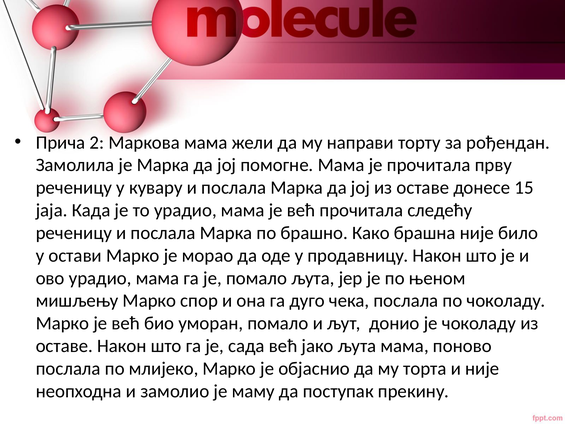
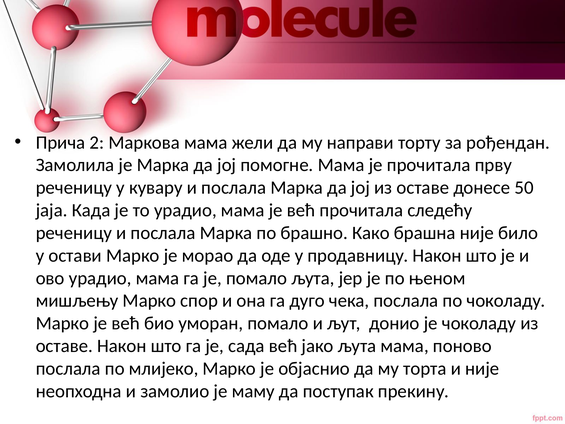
15: 15 -> 50 (524, 188)
